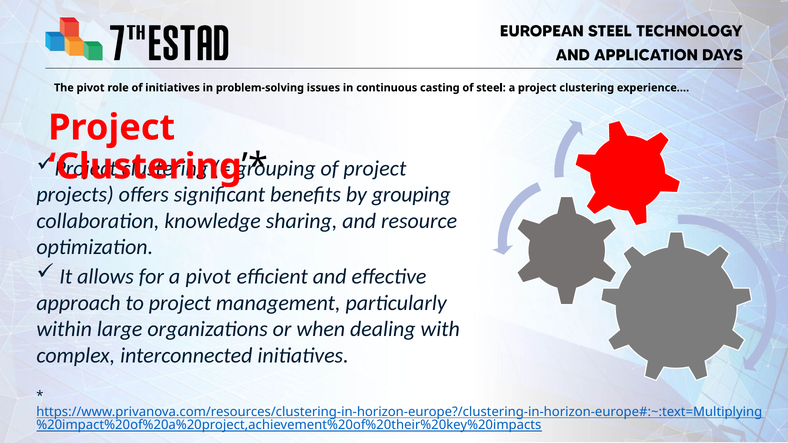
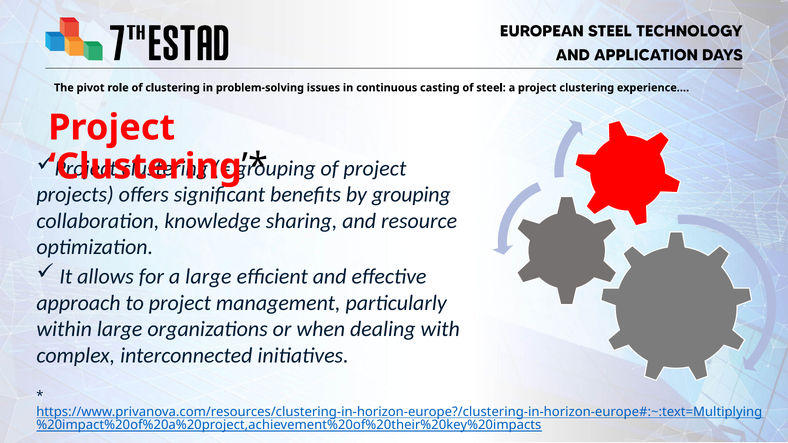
of initiatives: initiatives -> clustering (173, 88)
a pivot: pivot -> large (208, 277)
